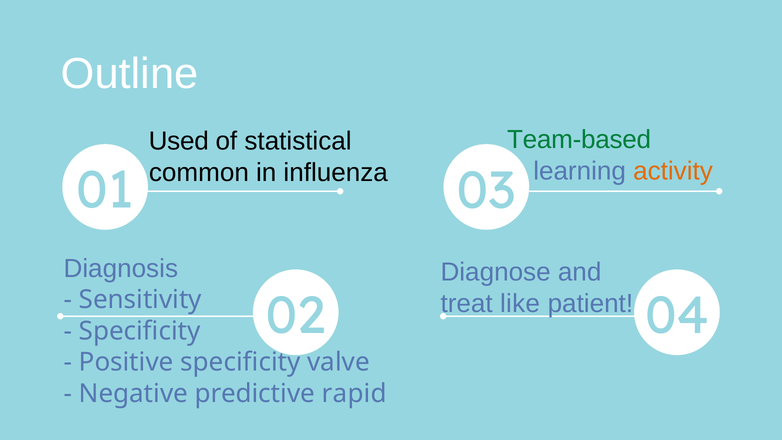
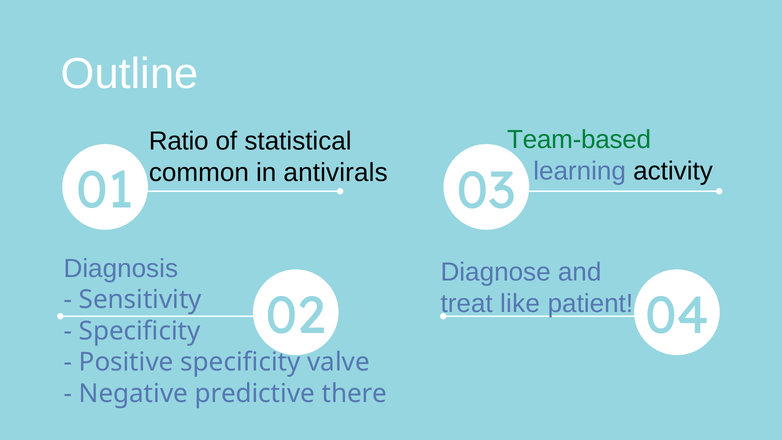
Used: Used -> Ratio (179, 141)
activity colour: orange -> black (673, 171)
influenza: influenza -> antivirals (336, 172)
rapid: rapid -> there (354, 393)
